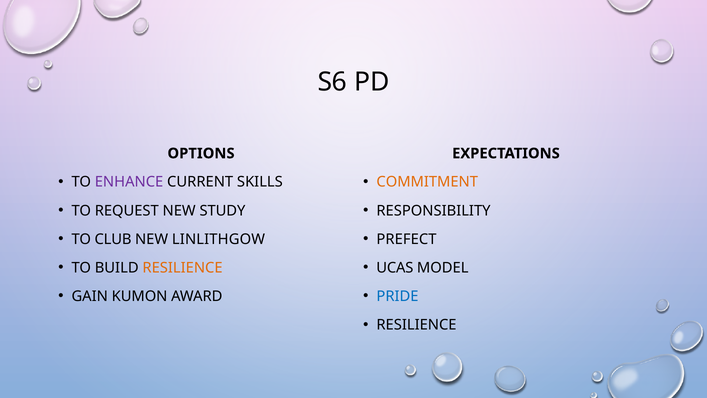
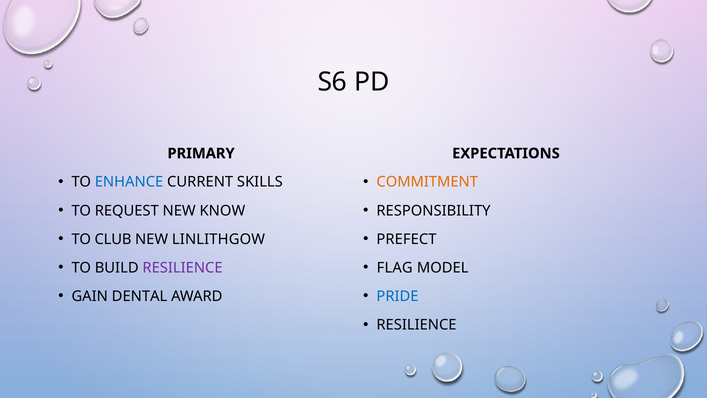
OPTIONS: OPTIONS -> PRIMARY (201, 153)
ENHANCE colour: purple -> blue (129, 182)
STUDY: STUDY -> KNOW (222, 210)
RESILIENCE colour: orange -> purple (183, 268)
UCAS: UCAS -> FLAG (395, 268)
KUMON: KUMON -> DENTAL (140, 296)
